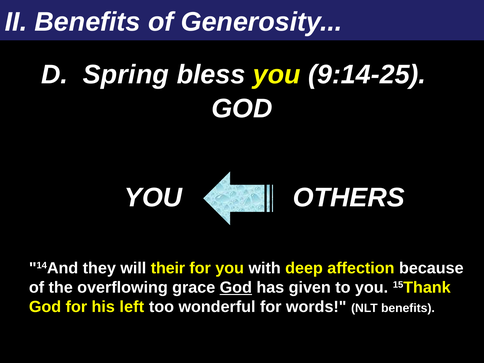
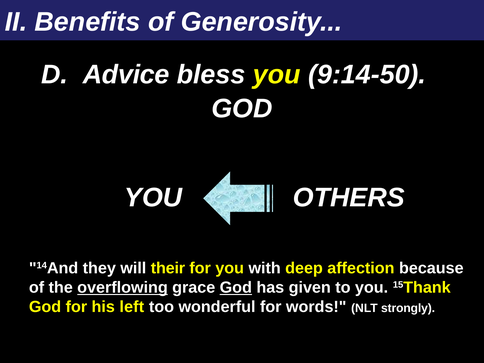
Spring: Spring -> Advice (126, 74)
9:14-25: 9:14-25 -> 9:14-50 (367, 74)
overflowing underline: none -> present (123, 287)
NLT benefits: benefits -> strongly (408, 308)
